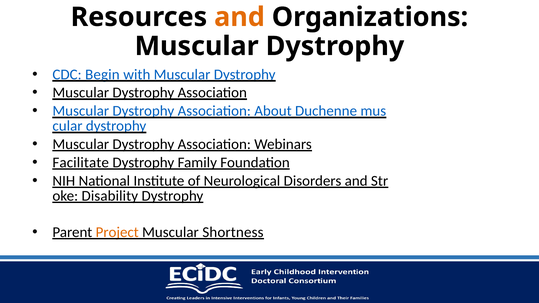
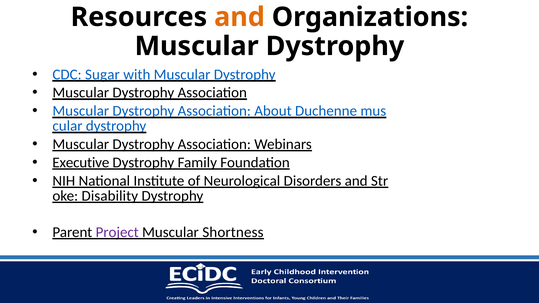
Begin: Begin -> Sugar (102, 74)
Facilitate: Facilitate -> Executive (81, 163)
Project colour: orange -> purple (117, 232)
